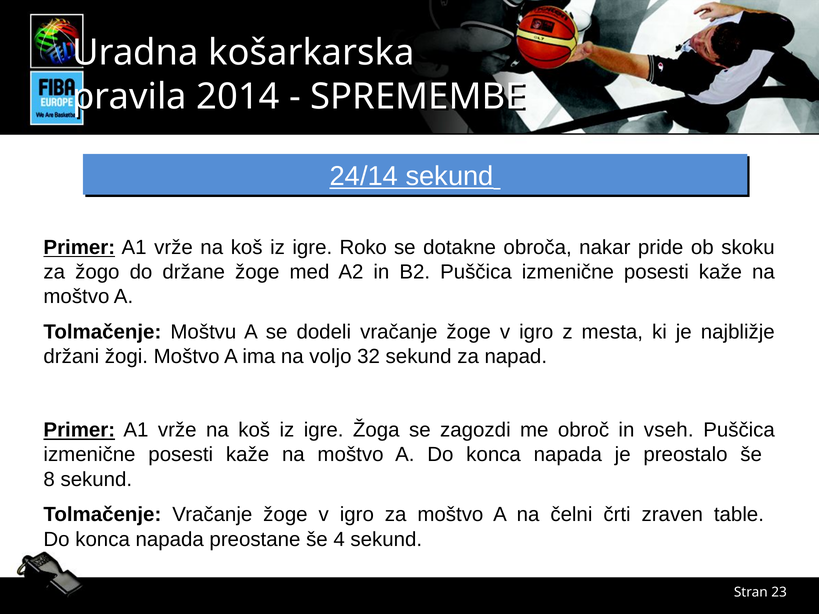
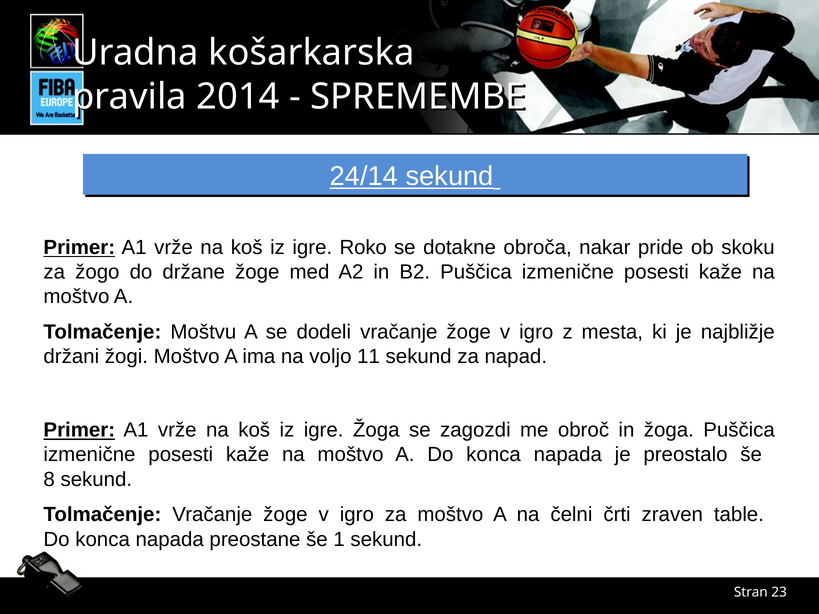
32: 32 -> 11 (369, 357)
in vseh: vseh -> žoga (669, 430)
4: 4 -> 1 (339, 540)
